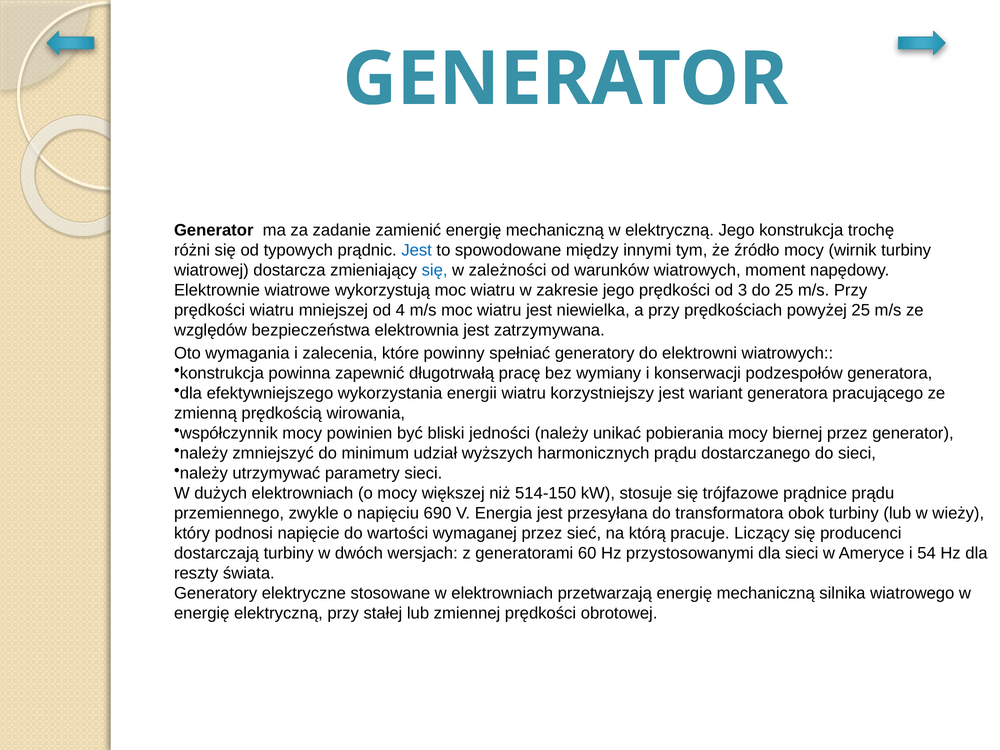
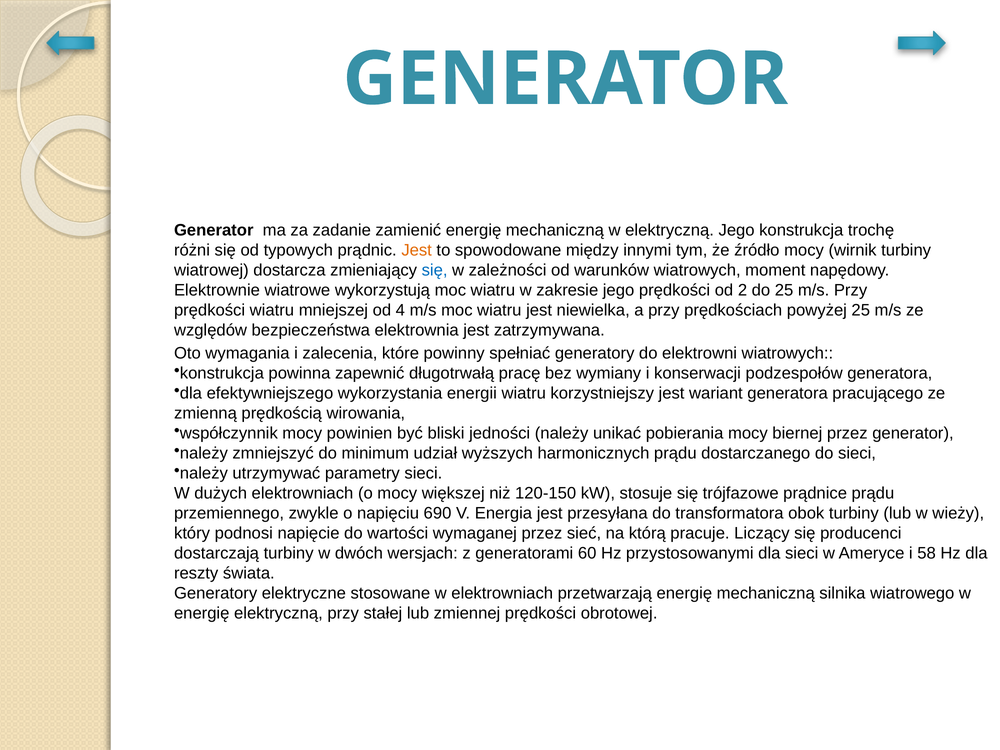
Jest colour: blue -> orange (417, 250)
3: 3 -> 2 (743, 290)
514-150: 514-150 -> 120-150 (546, 493)
54: 54 -> 58 (927, 553)
